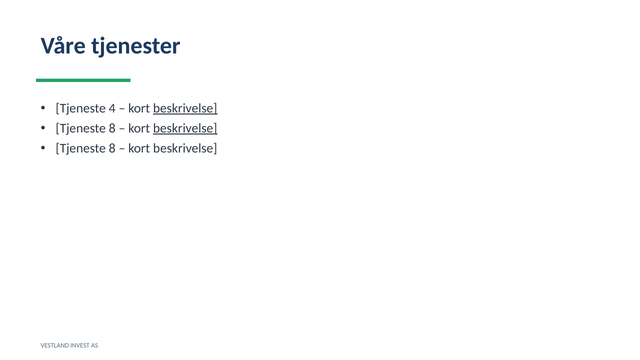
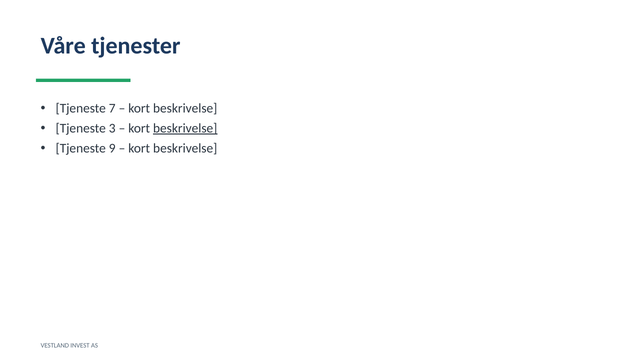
4: 4 -> 7 (112, 108)
beskrivelse underline: present -> none (185, 108)
8: 8 -> 3 (112, 128)
8: 8 -> 9 (112, 148)
